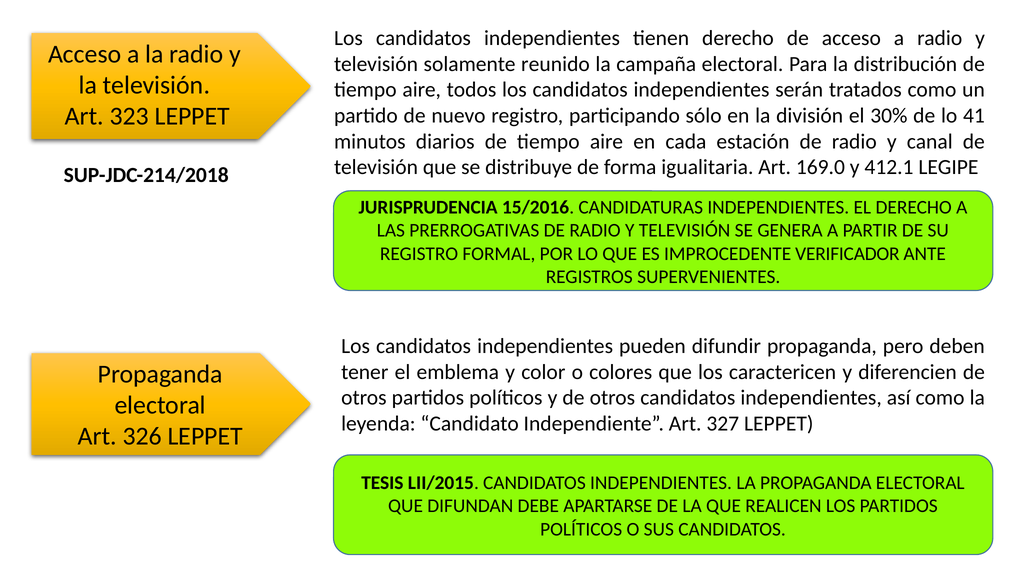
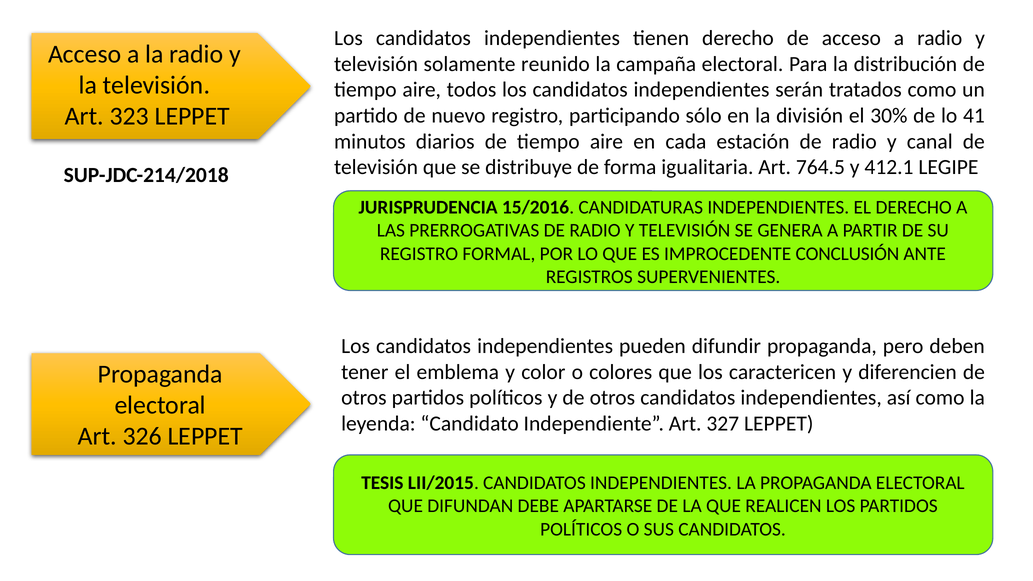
169.0: 169.0 -> 764.5 (820, 167)
VERIFICADOR: VERIFICADOR -> CONCLUSIÓN (847, 254)
